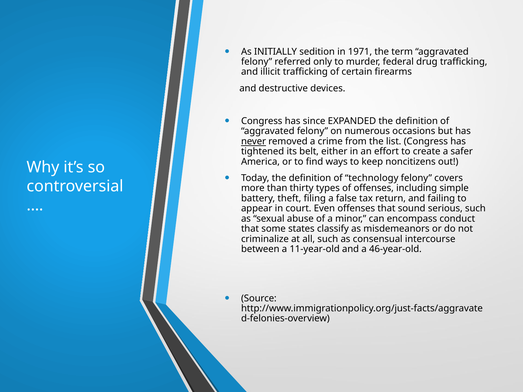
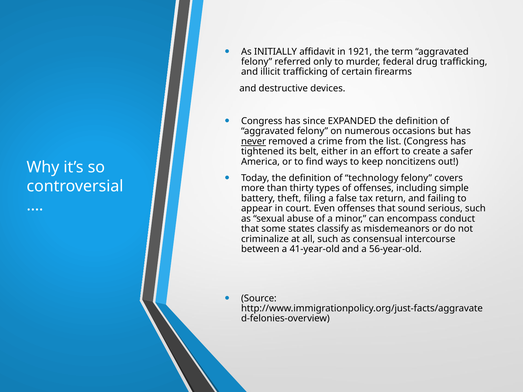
sedition: sedition -> affidavit (317, 52)
1971: 1971 -> 1921 (360, 52)
11-year-old: 11-year-old -> 41-year-old (315, 249)
46-year-old: 46-year-old -> 56-year-old (395, 249)
